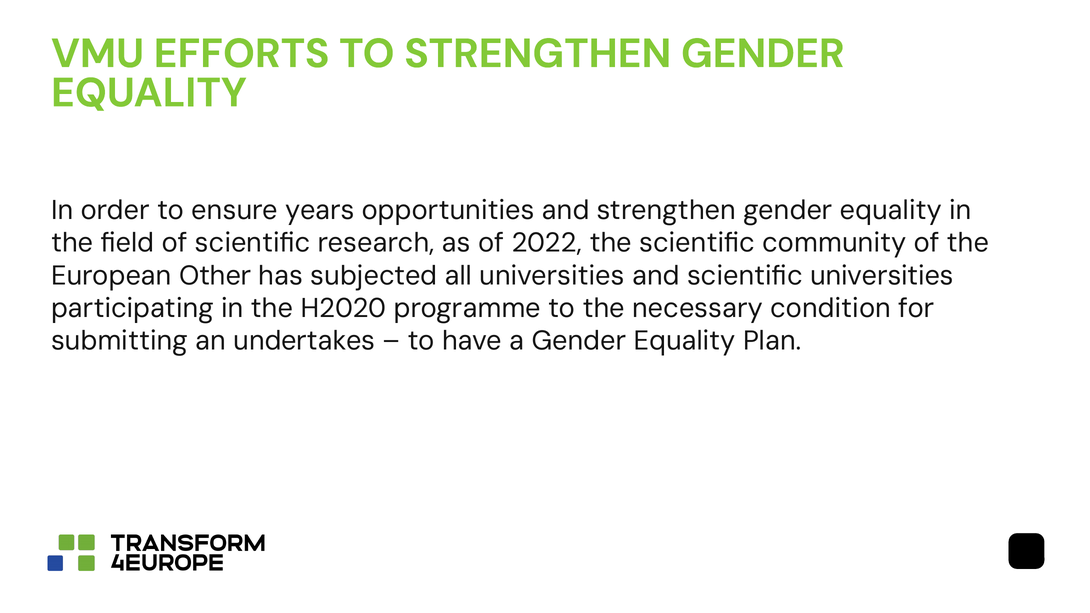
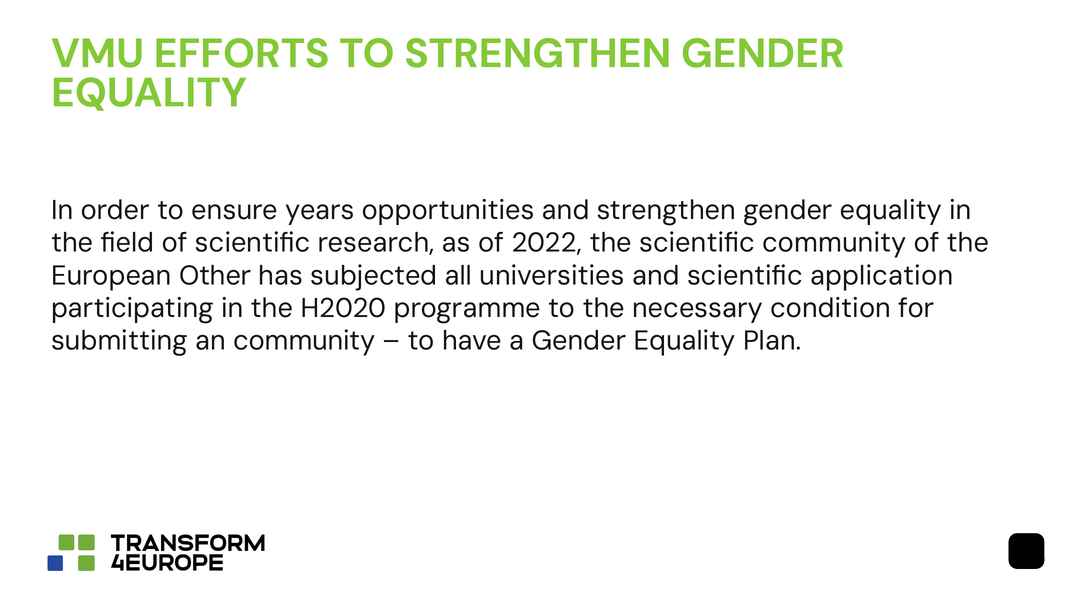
scientific universities: universities -> application (882, 276)
an undertakes: undertakes -> community (304, 341)
